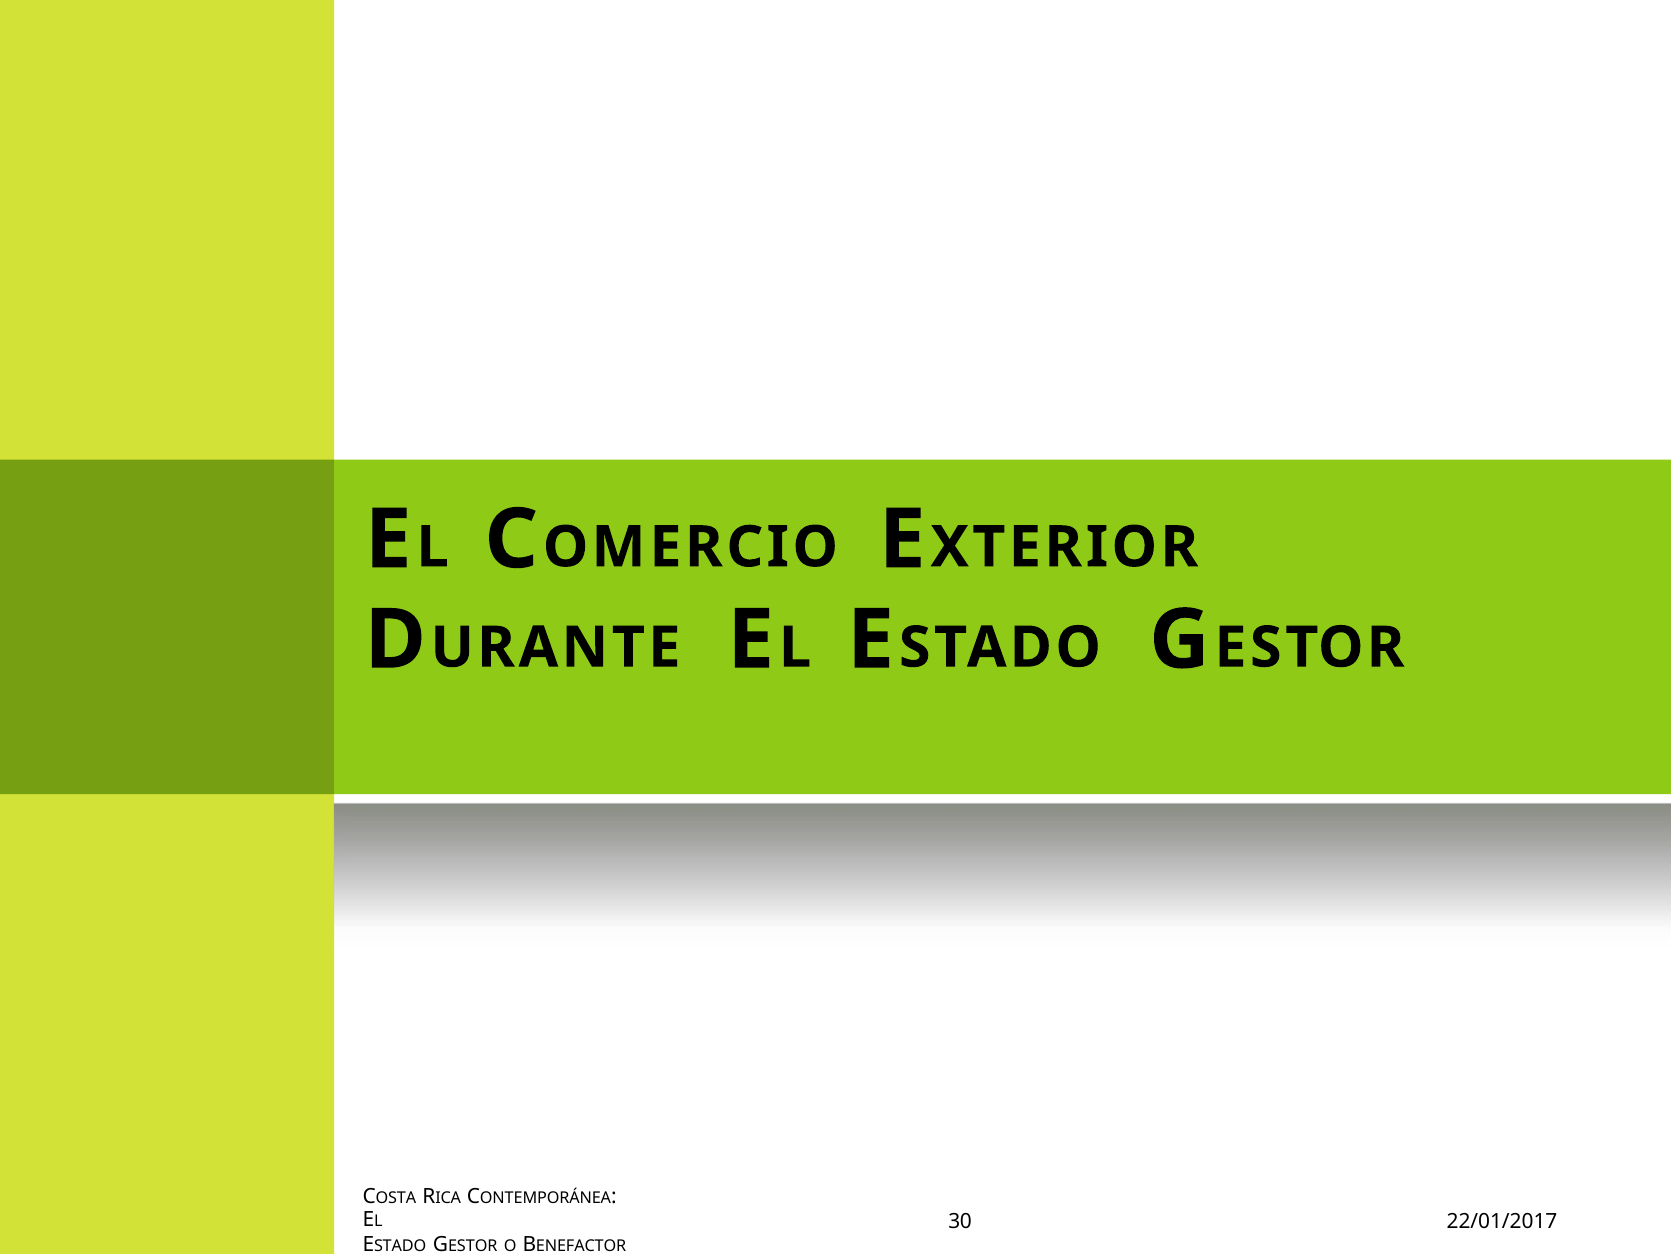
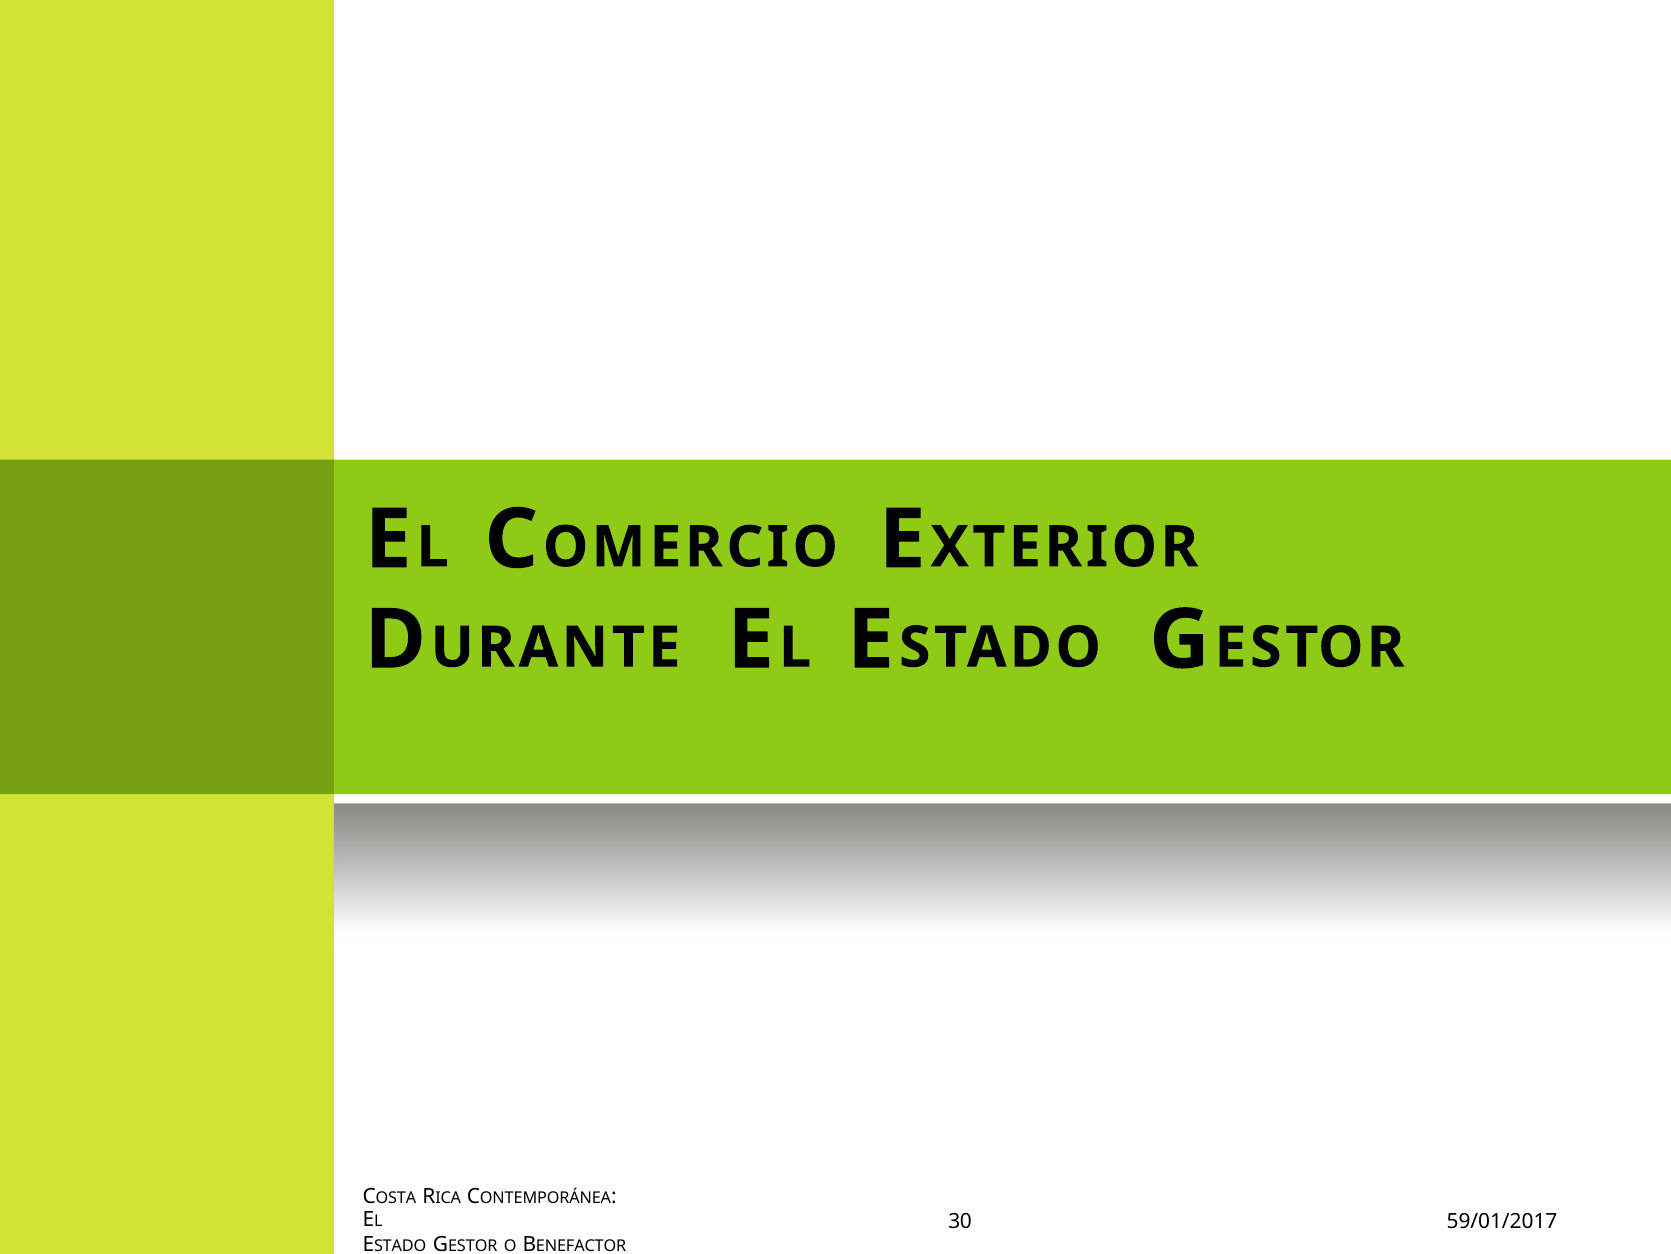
22/01/2017: 22/01/2017 -> 59/01/2017 (1502, 1220)
